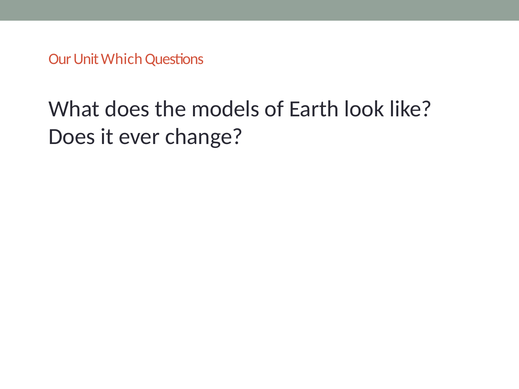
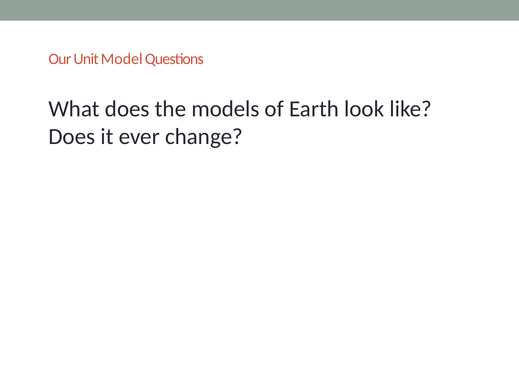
Which: Which -> Model (122, 59)
